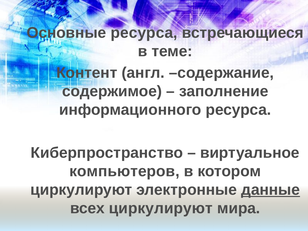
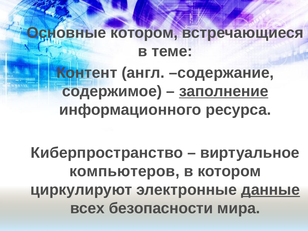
Основные ресурса: ресурса -> котором (144, 33)
заполнение underline: none -> present (224, 91)
всех циркулируют: циркулируют -> безопасности (161, 208)
